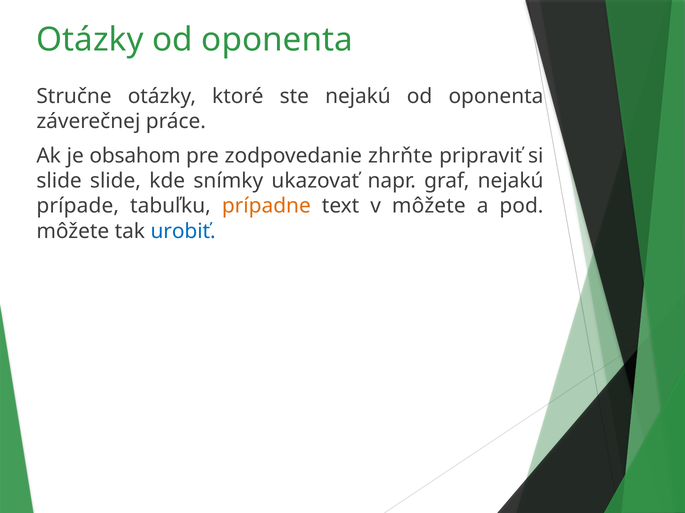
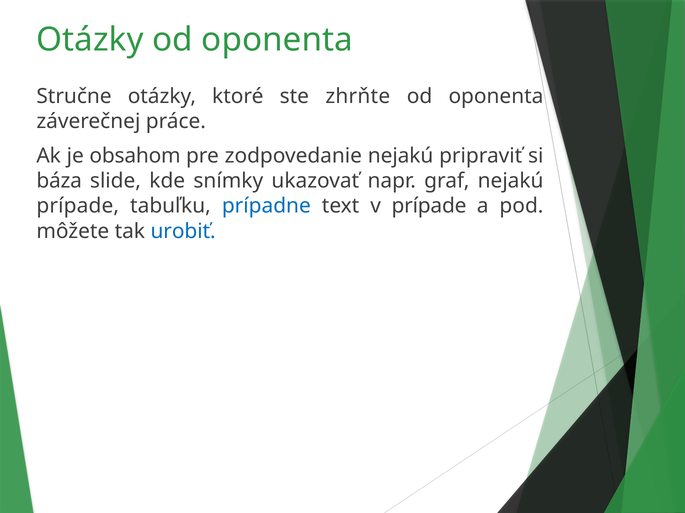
ste nejakú: nejakú -> zhrňte (358, 96)
zodpovedanie zhrňte: zhrňte -> nejakú (401, 156)
slide: slide -> báza (59, 181)
prípadne colour: orange -> blue (266, 206)
v môžete: môžete -> prípade (429, 206)
